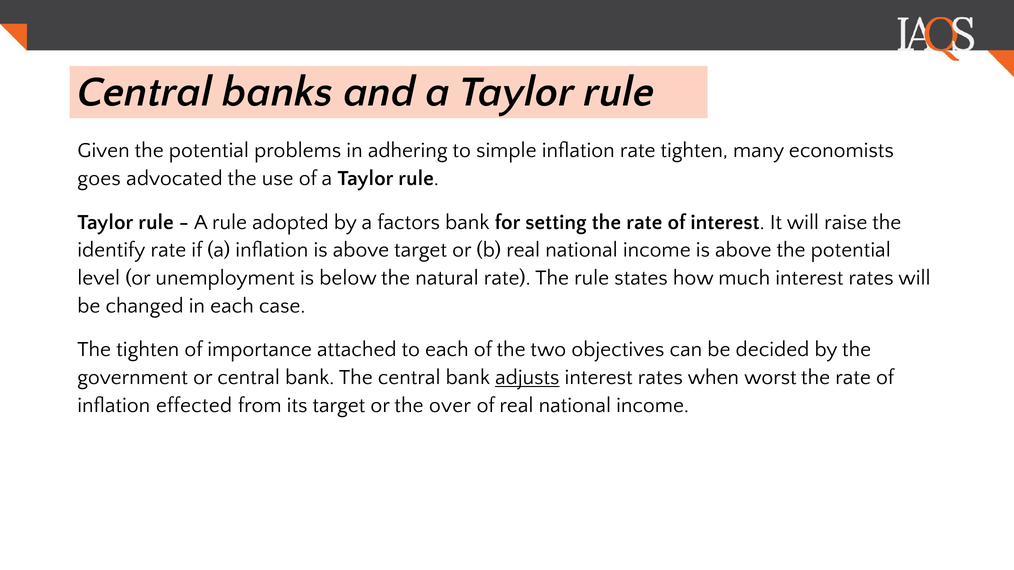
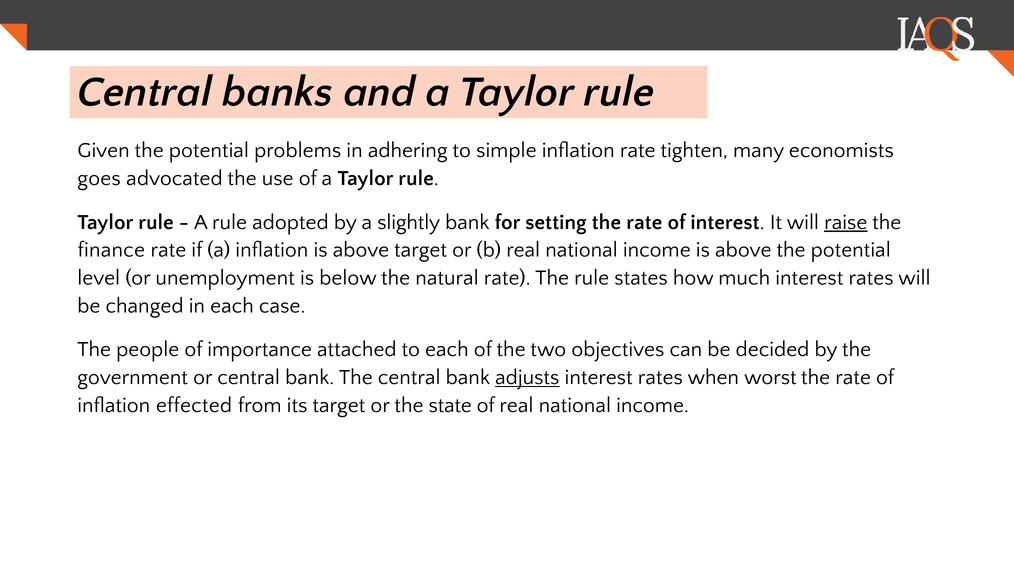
factors: factors -> slightly (409, 222)
raise underline: none -> present (846, 222)
identify: identify -> finance (111, 250)
The tighten: tighten -> people (148, 350)
over: over -> state (450, 405)
